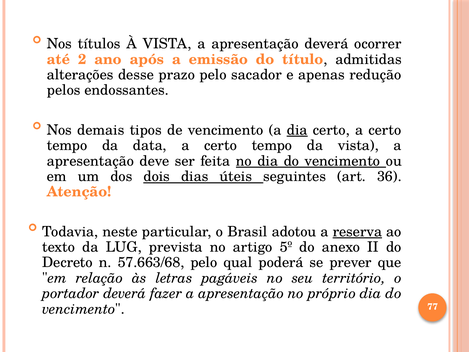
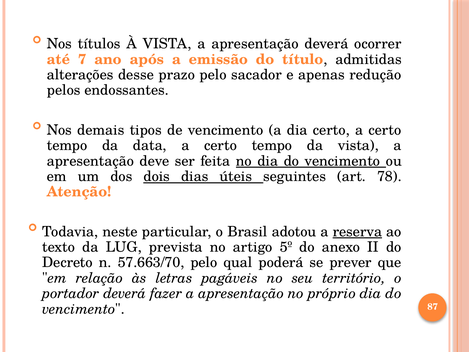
2: 2 -> 7 (82, 59)
dia underline: present -> none (297, 130)
36: 36 -> 78 (389, 176)
57.663/68: 57.663/68 -> 57.663/70 (151, 262)
77: 77 -> 87 (433, 306)
